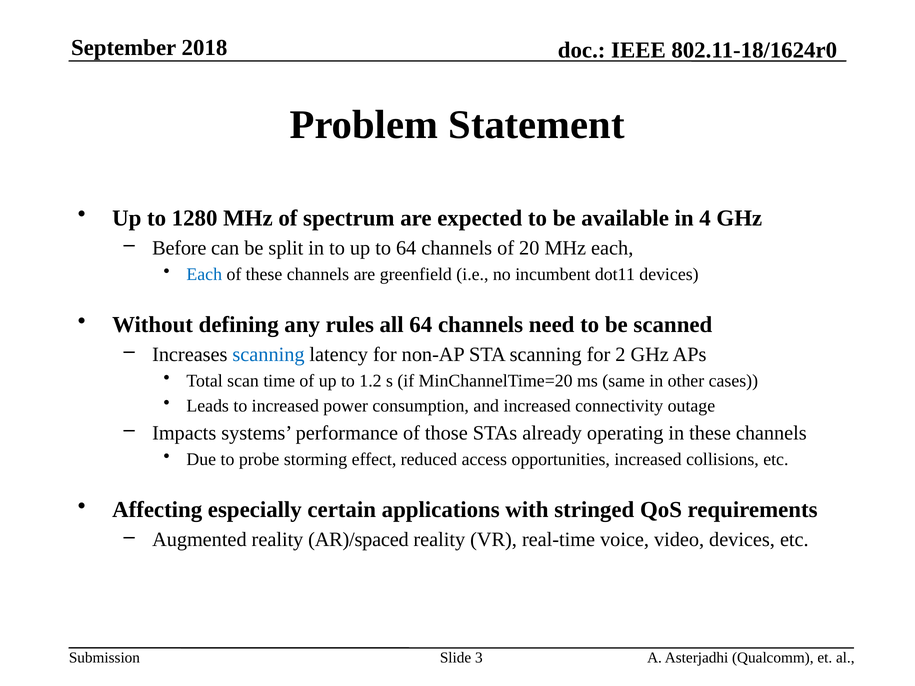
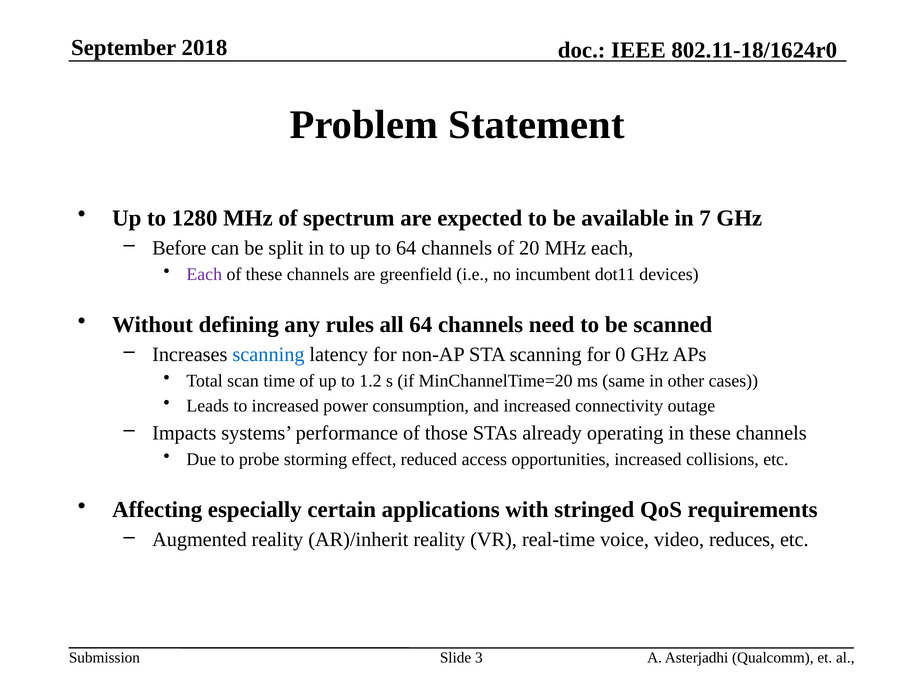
4: 4 -> 7 (705, 218)
Each colour: blue -> purple (204, 274)
2: 2 -> 0 (620, 355)
AR)/spaced: AR)/spaced -> AR)/inherit (358, 540)
video devices: devices -> reduces (742, 540)
